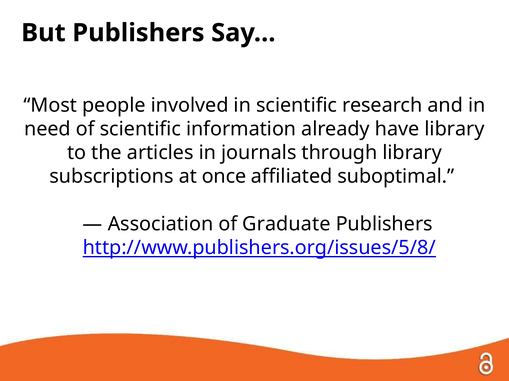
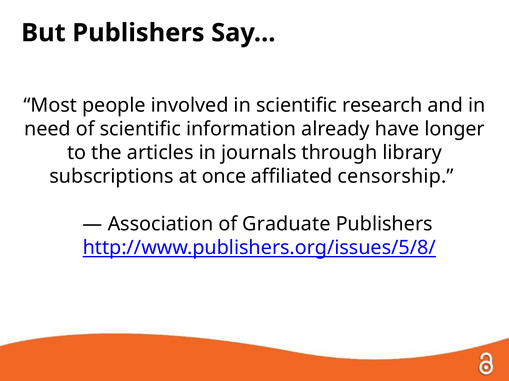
have library: library -> longer (455, 129)
suboptimal: suboptimal -> censorship (396, 177)
